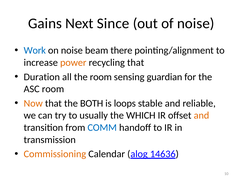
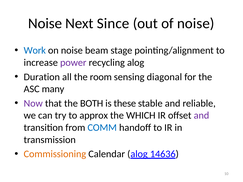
Gains: Gains -> Noise (45, 24)
there: there -> stage (121, 51)
power colour: orange -> purple (73, 63)
recycling that: that -> alog (136, 63)
guardian: guardian -> diagonal (164, 77)
ASC room: room -> many (53, 89)
Now colour: orange -> purple (33, 103)
loops: loops -> these (125, 103)
usually: usually -> approx (94, 116)
and colour: orange -> purple (201, 116)
